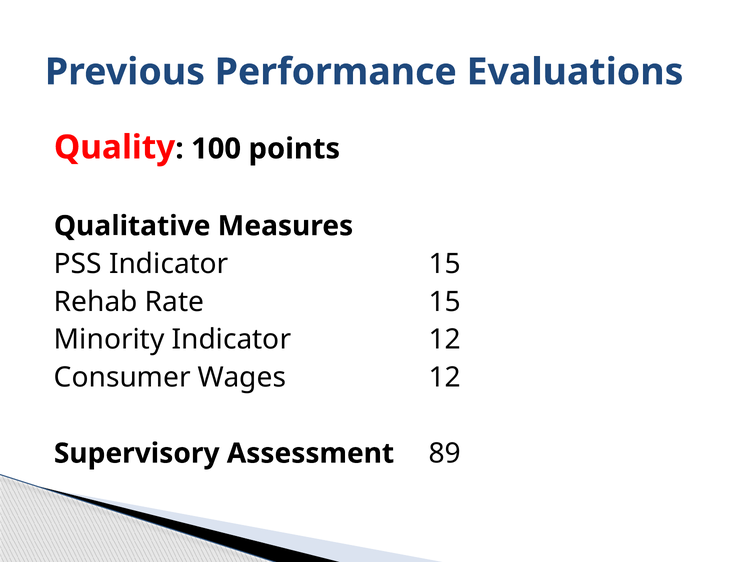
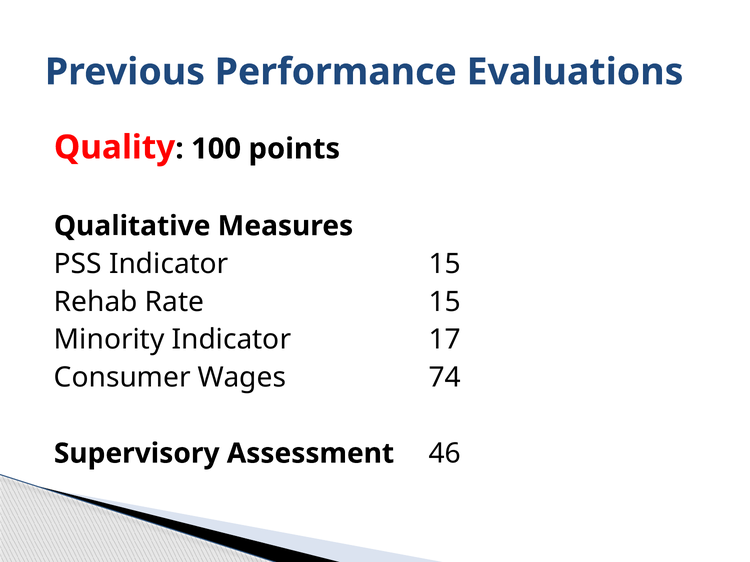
Indicator 12: 12 -> 17 (445, 340)
Wages 12: 12 -> 74 (445, 378)
89: 89 -> 46 (445, 454)
